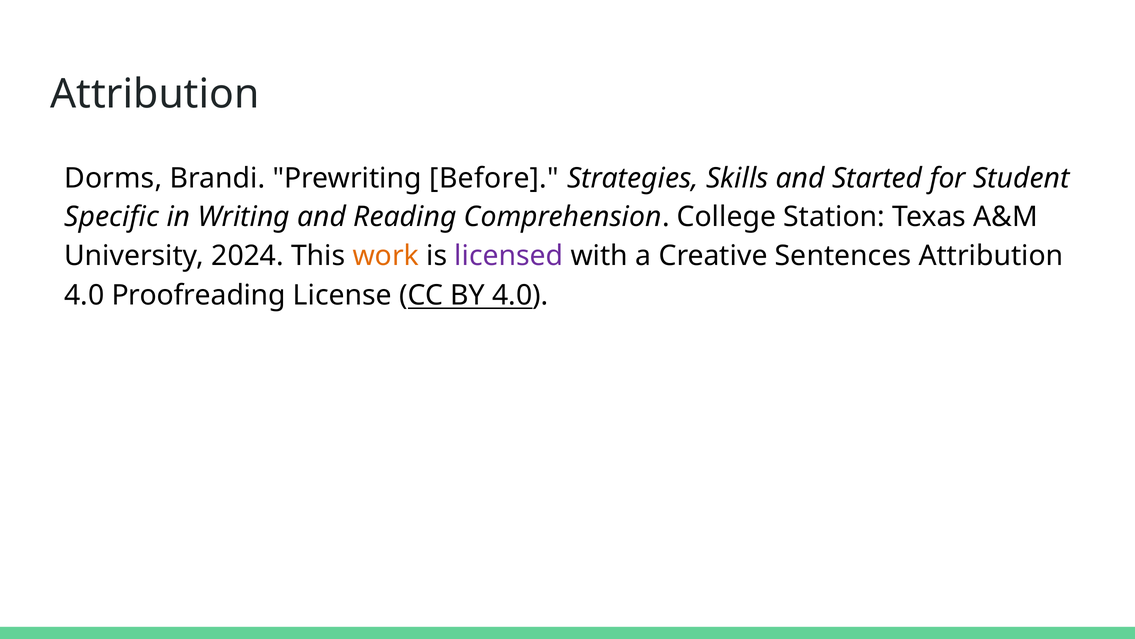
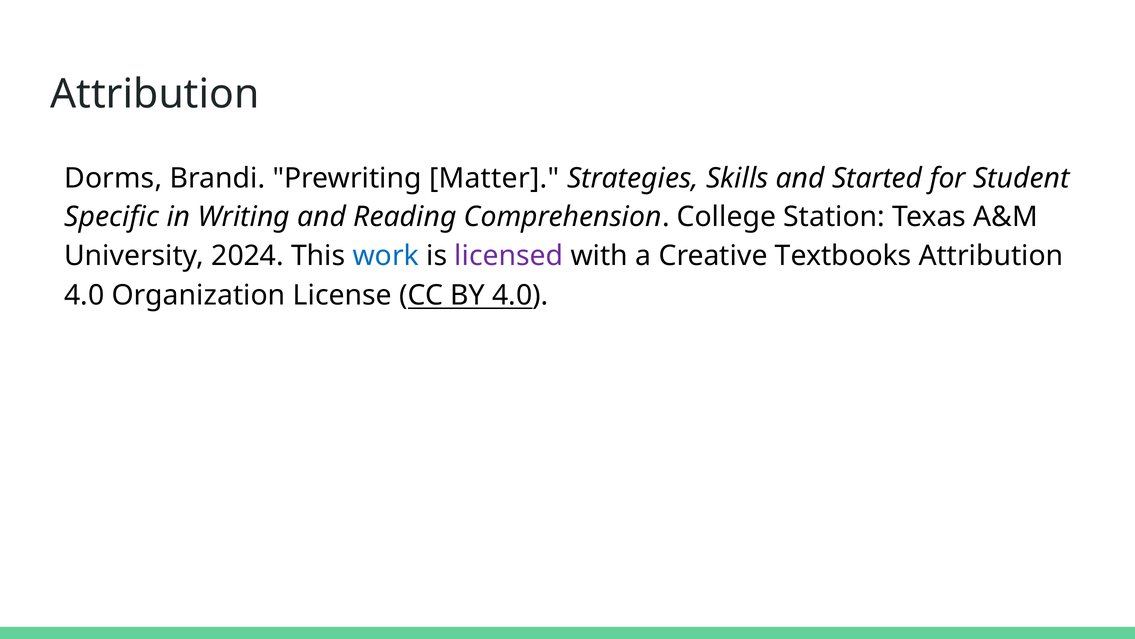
Before: Before -> Matter (494, 178)
work colour: orange -> blue (386, 256)
Sentences: Sentences -> Textbooks (843, 256)
Proofreading: Proofreading -> Organization (198, 295)
